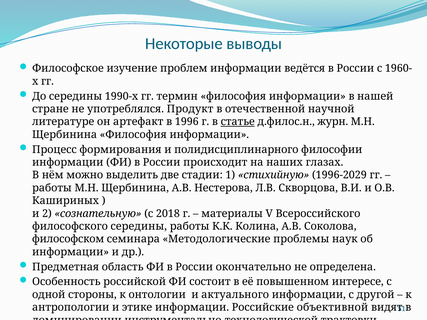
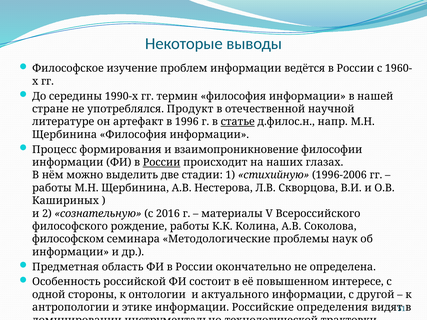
журн: журн -> напр (333, 122)
полидисциплинарного: полидисциплинарного -> взаимопроникновение (236, 150)
России underline: none -> present (162, 162)
1996-2029: 1996-2029 -> 1996-2006 (339, 175)
2018: 2018 -> 2016 (168, 214)
философского середины: середины -> рождение (139, 227)
объективной: объективной -> определения (332, 308)
